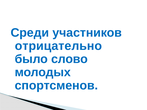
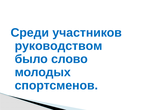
отрицательно: отрицательно -> руководством (58, 46)
